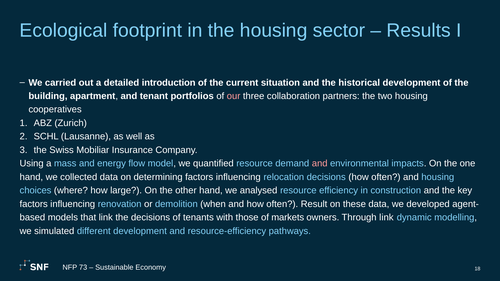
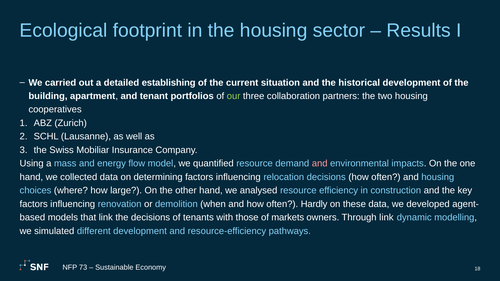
introduction: introduction -> establishing (169, 83)
our colour: pink -> light green (234, 96)
Result: Result -> Hardly (314, 204)
